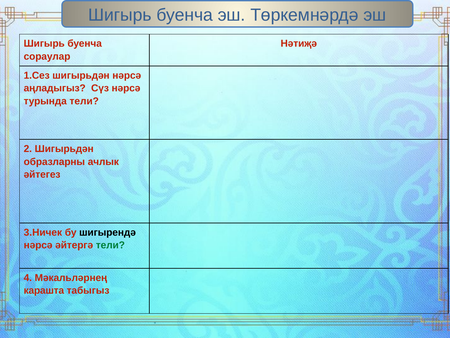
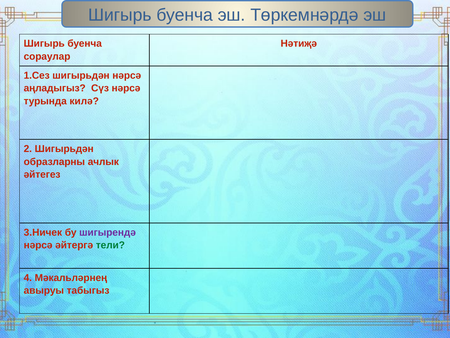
турында тели: тели -> килә (84, 101)
шигырендә colour: black -> purple (108, 232)
карашта: карашта -> авыруы (44, 290)
